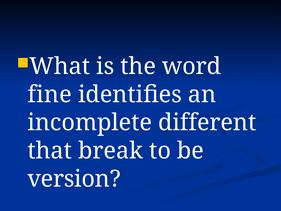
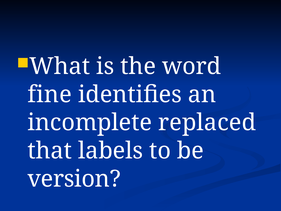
different: different -> replaced (207, 122)
break: break -> labels (111, 151)
